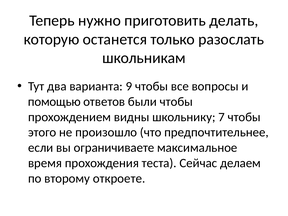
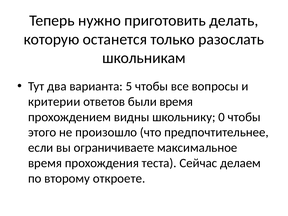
9: 9 -> 5 (129, 86)
помощью: помощью -> критерии (54, 102)
были чтобы: чтобы -> время (176, 102)
7: 7 -> 0 (222, 117)
